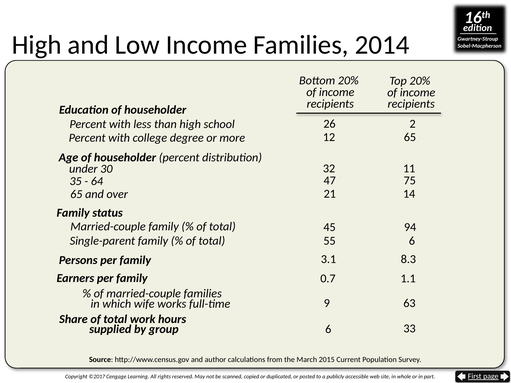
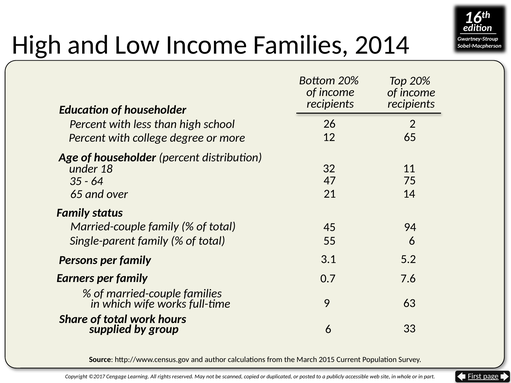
30: 30 -> 18 (106, 169)
8.3: 8.3 -> 5.2 (408, 259)
1.1: 1.1 -> 7.6 (408, 279)
